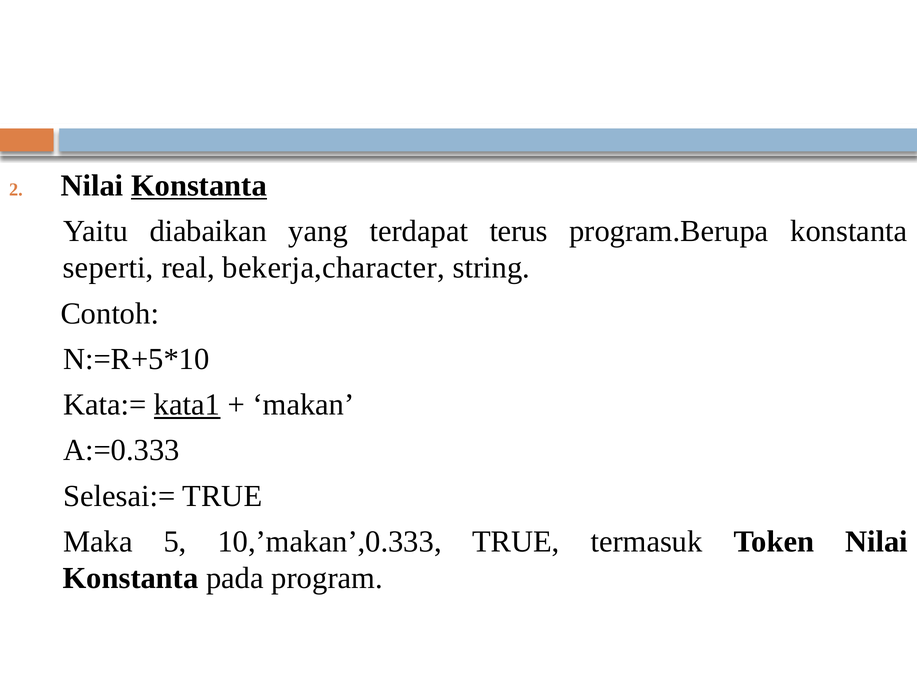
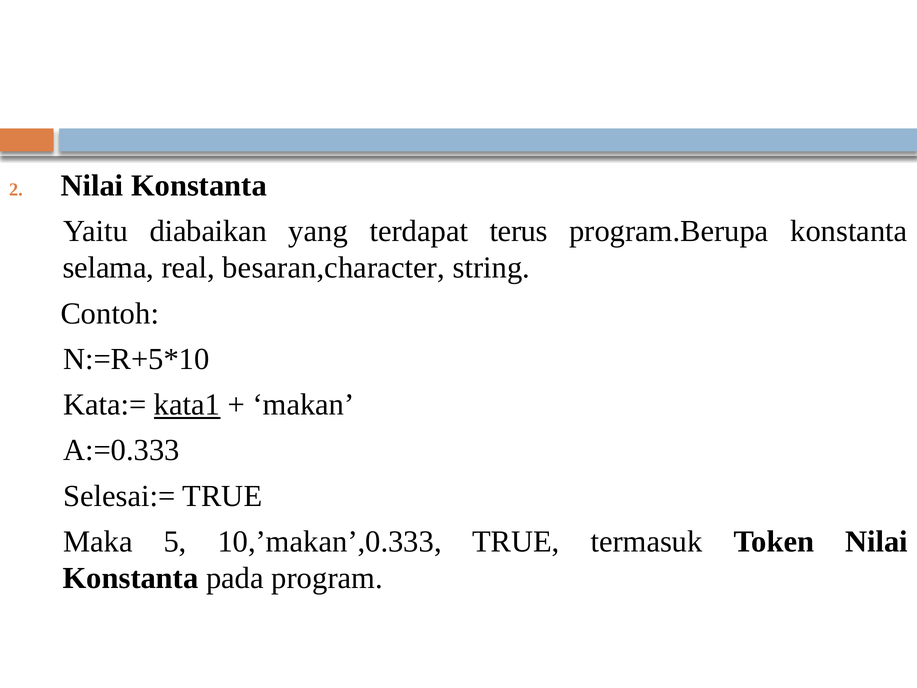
Konstanta underline: present -> none (199, 185)
seperti: seperti -> selama (108, 268)
bekerja,character: bekerja,character -> besaran,character (334, 268)
